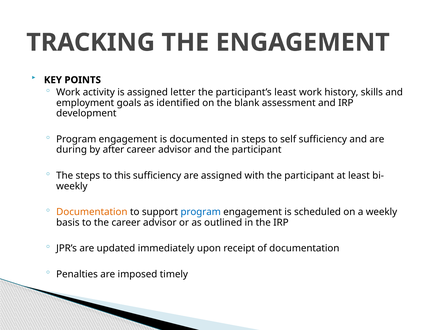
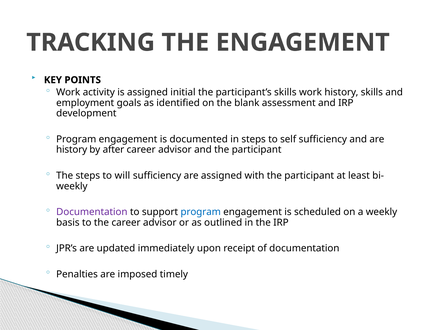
letter: letter -> initial (183, 92)
participant’s least: least -> skills (285, 92)
during: during -> history (72, 150)
this: this -> will (122, 176)
Documentation colour: orange -> purple (92, 212)
